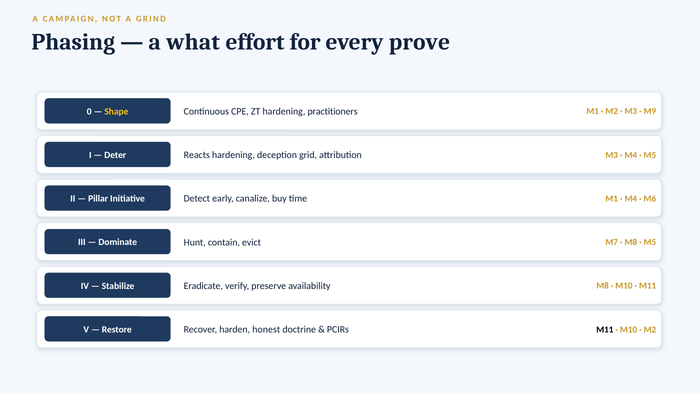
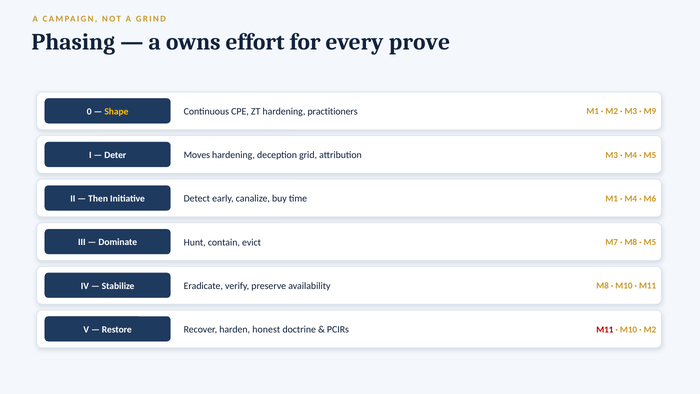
what: what -> owns (193, 42)
Reacts: Reacts -> Moves (197, 155)
Pillar: Pillar -> Then (98, 199)
M11 colour: black -> red (605, 329)
